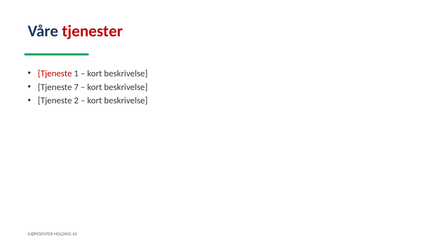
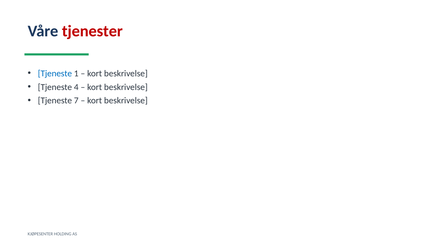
Tjeneste colour: red -> blue (55, 74)
7: 7 -> 4 (76, 87)
2: 2 -> 7 (76, 101)
